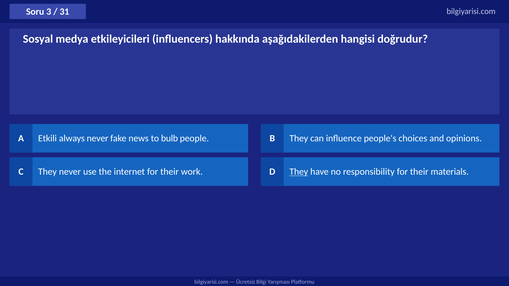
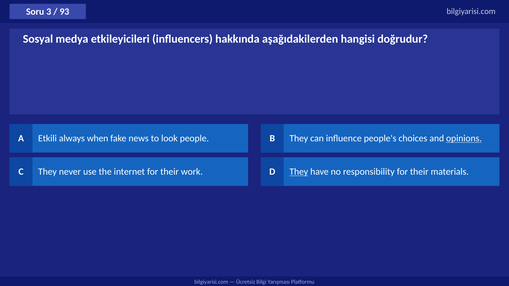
31: 31 -> 93 (64, 12)
always never: never -> when (98, 139)
bulb: bulb -> look (169, 139)
opinions underline: none -> present (464, 139)
